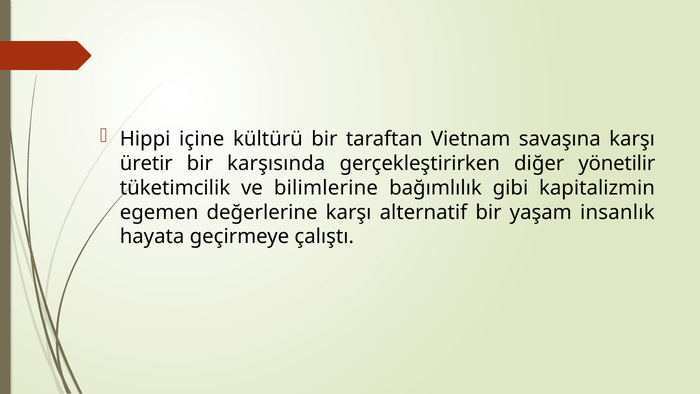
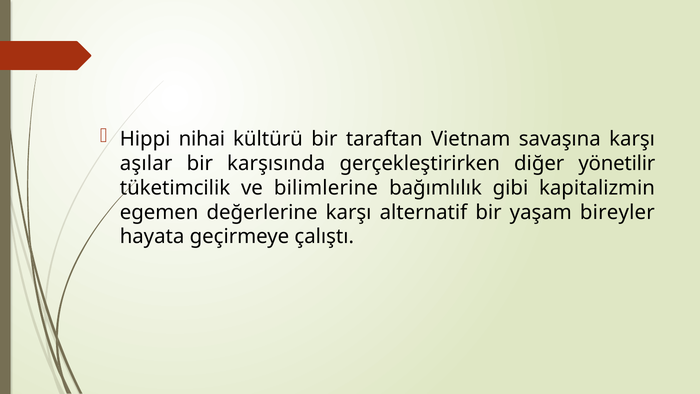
içine: içine -> nihai (202, 139)
üretir: üretir -> aşılar (146, 163)
insanlık: insanlık -> bireyler (617, 212)
